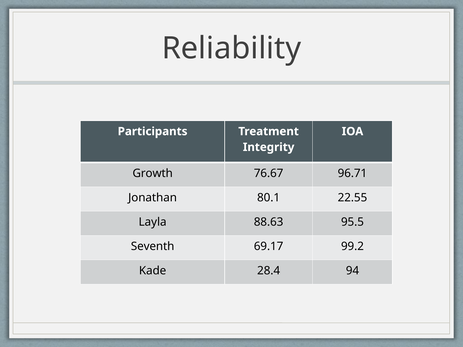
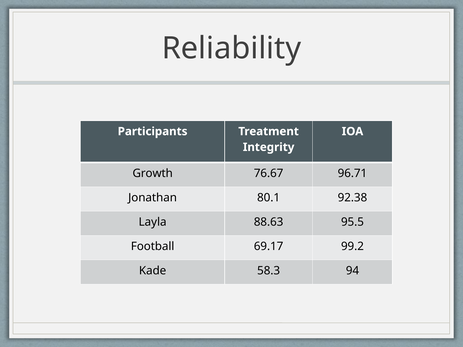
22.55: 22.55 -> 92.38 (352, 198)
Seventh: Seventh -> Football (153, 247)
28.4: 28.4 -> 58.3 (269, 271)
